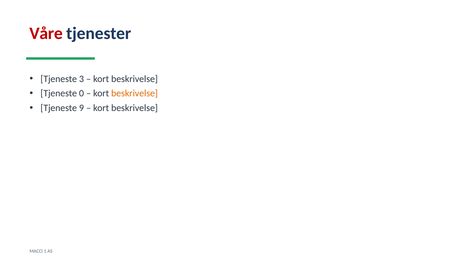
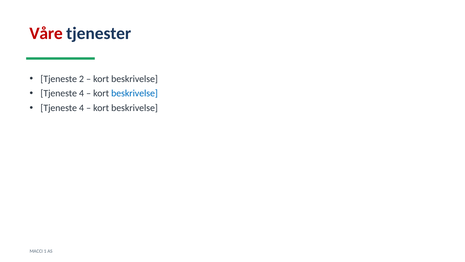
3: 3 -> 2 (82, 79)
0: 0 -> 4 (82, 93)
beskrivelse colour: orange -> blue (135, 93)
9: 9 -> 4 (82, 108)
